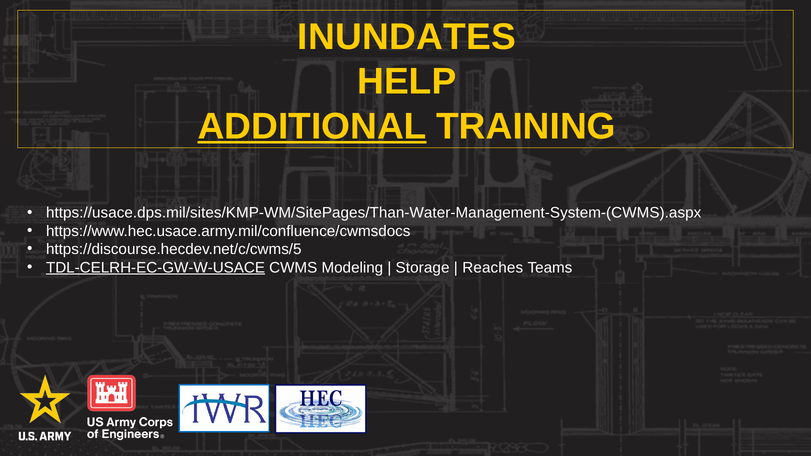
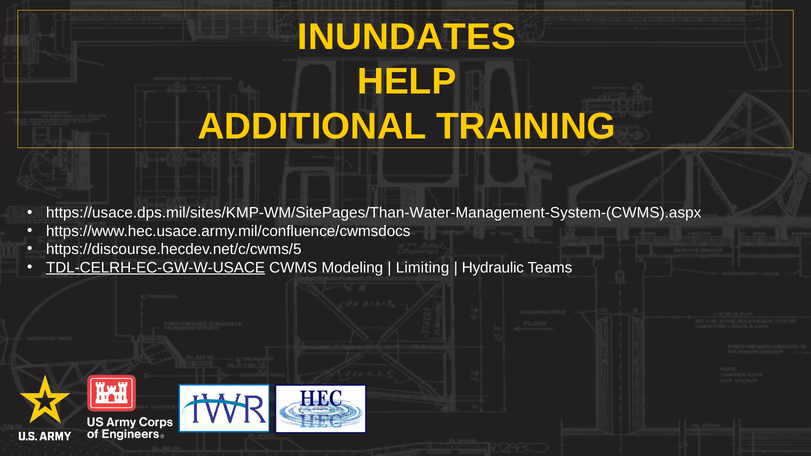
ADDITIONAL underline: present -> none (312, 126)
Storage: Storage -> Limiting (423, 268)
Reaches: Reaches -> Hydraulic (493, 268)
